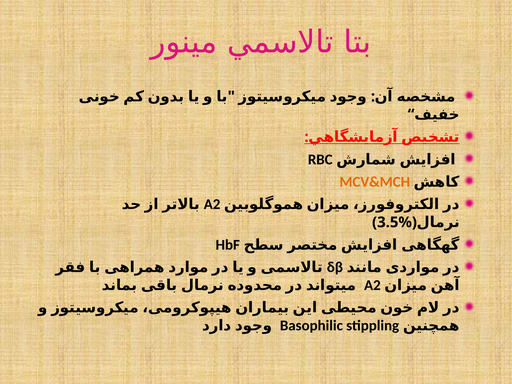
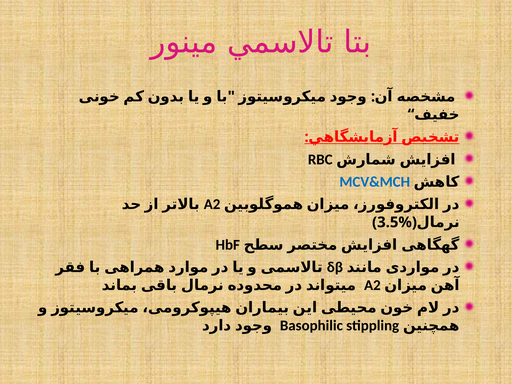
MCV&MCH colour: orange -> blue (375, 182)
